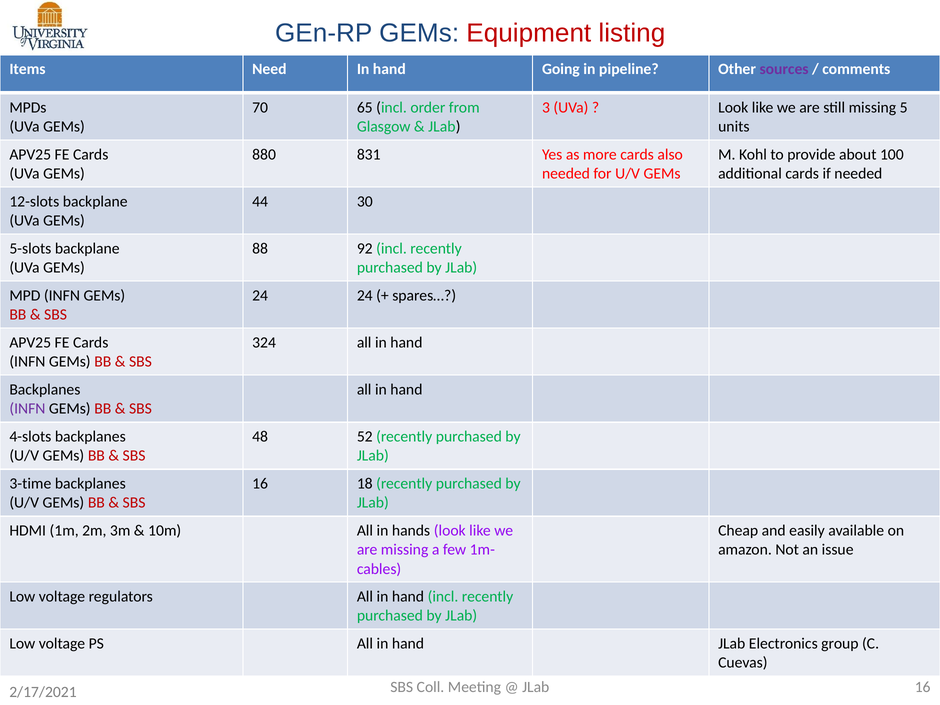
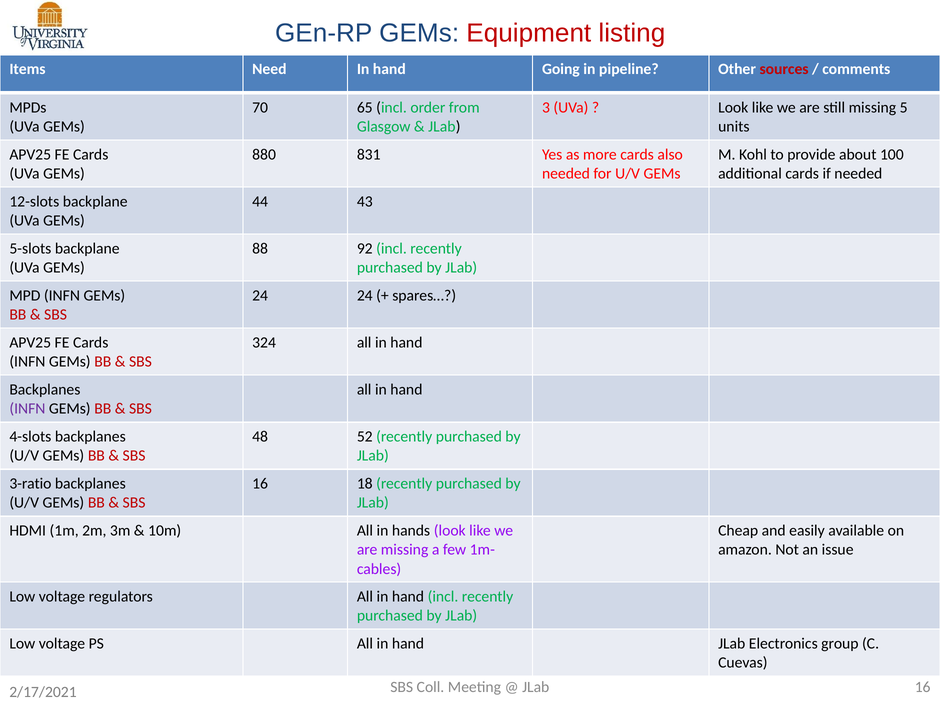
sources colour: purple -> red (784, 69)
30: 30 -> 43 (365, 201)
3-time: 3-time -> 3-ratio (30, 484)
